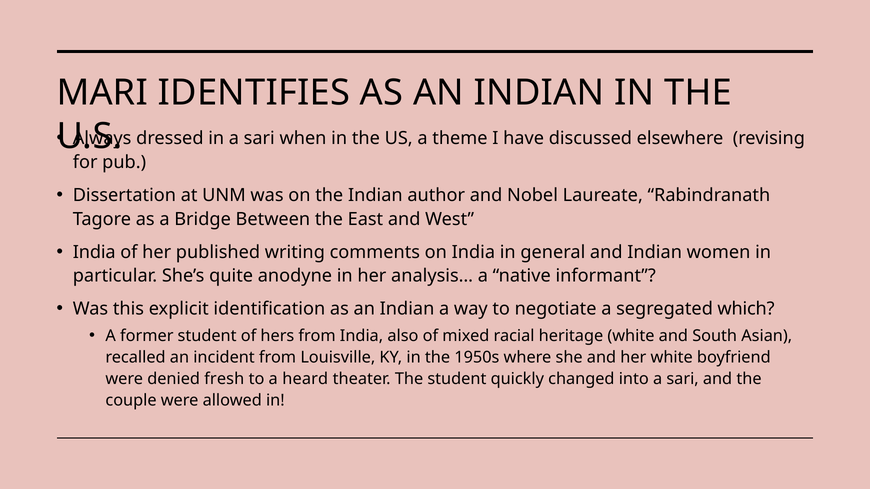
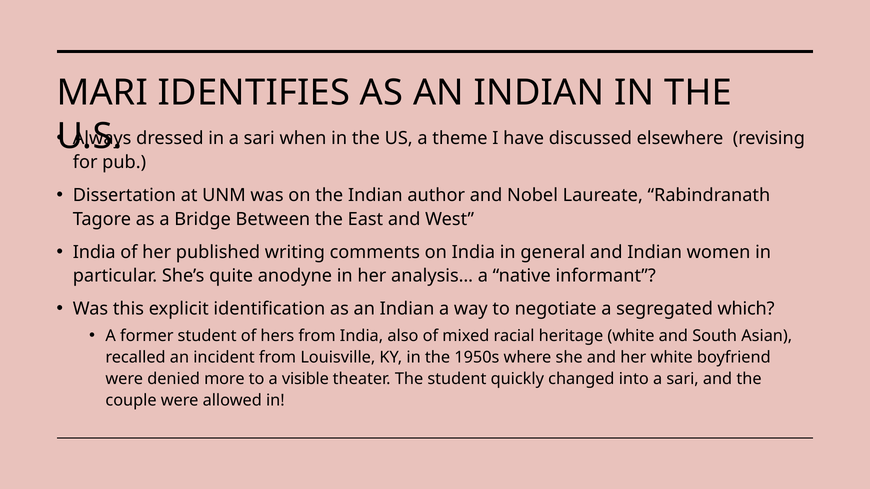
fresh: fresh -> more (224, 379)
heard: heard -> visible (305, 379)
